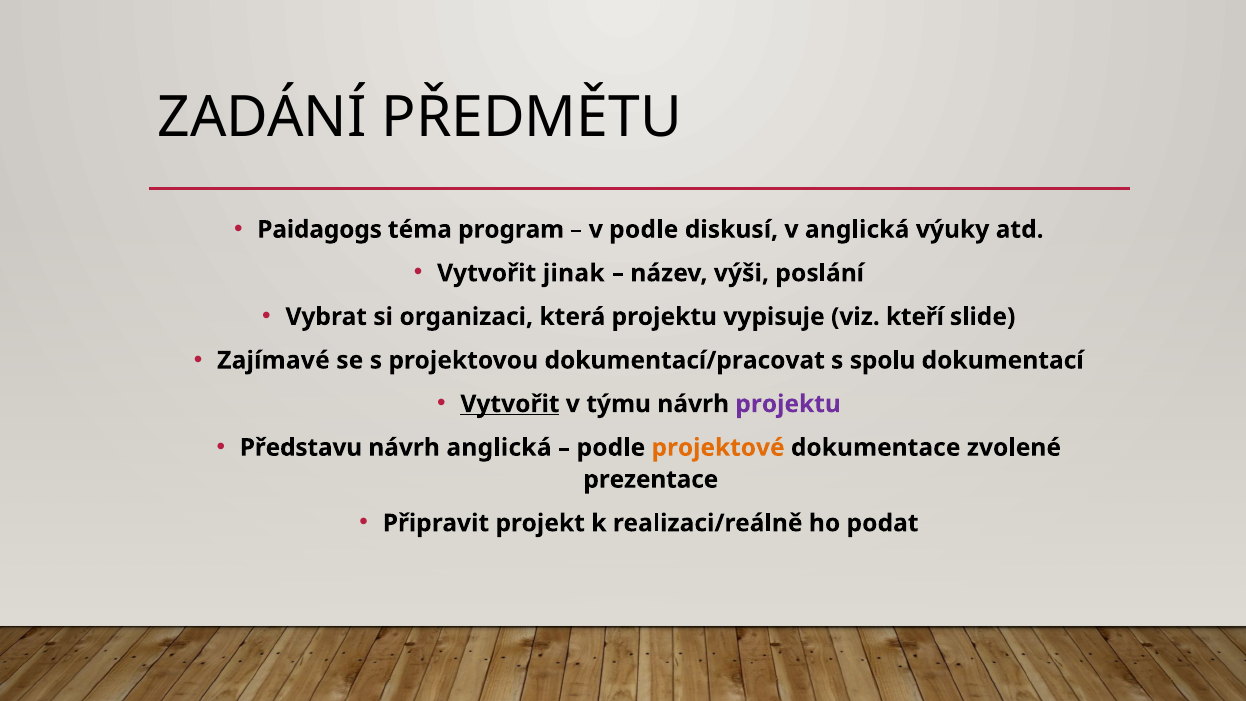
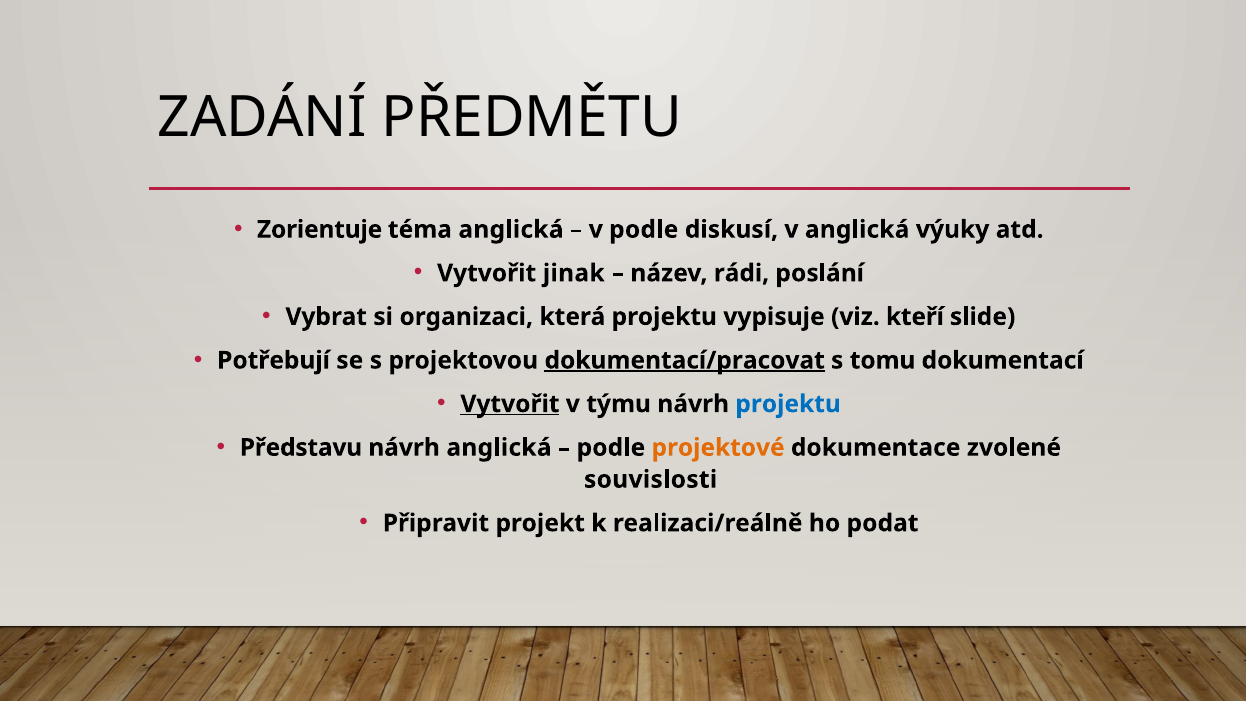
Paidagogs: Paidagogs -> Zorientuje (320, 230)
téma program: program -> anglická (511, 230)
výši: výši -> rádi (741, 273)
Zajímavé: Zajímavé -> Potřebují (274, 360)
dokumentací/pracovat underline: none -> present (685, 360)
spolu: spolu -> tomu (883, 360)
projektu colour: purple -> blue (788, 404)
prezentace: prezentace -> souvislosti (651, 479)
